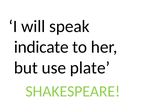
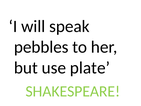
indicate: indicate -> pebbles (41, 47)
